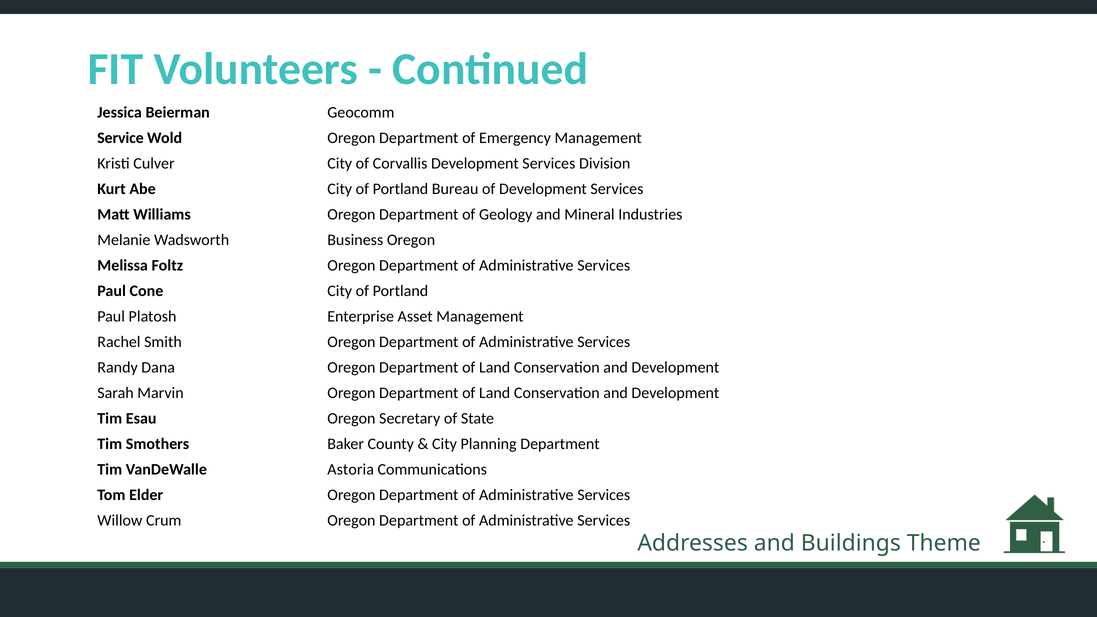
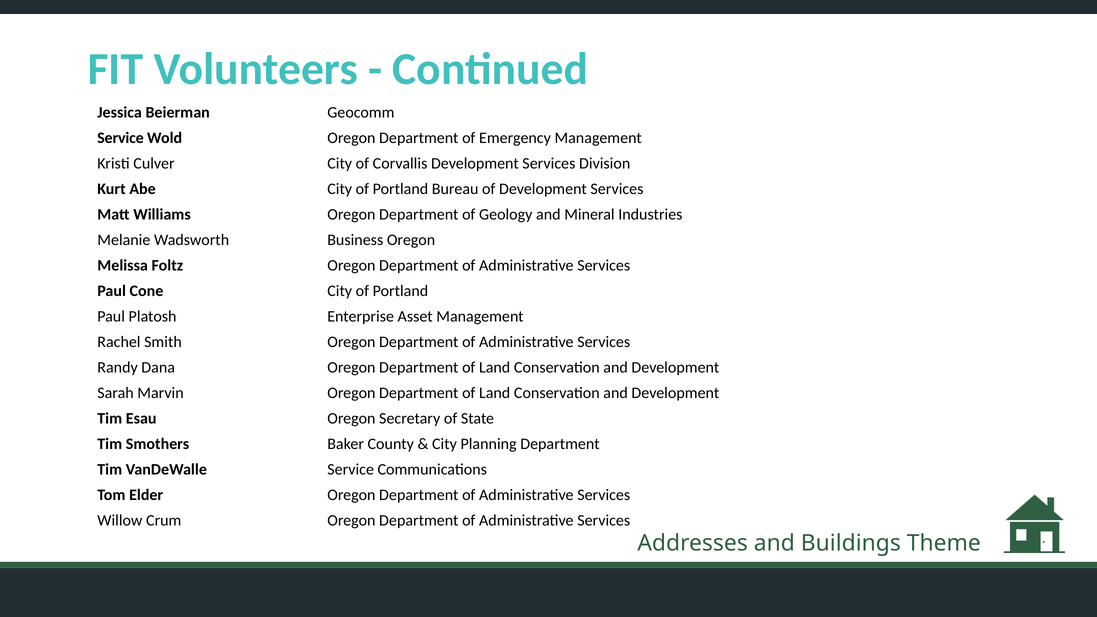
VanDeWalle Astoria: Astoria -> Service (351, 470)
